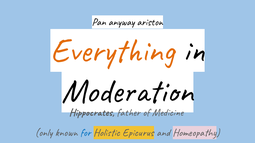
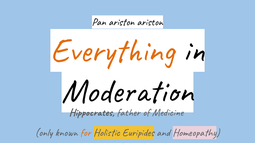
Pan anyway: anyway -> ariston (121, 22)
for colour: blue -> orange (86, 133)
Epicurus: Epicurus -> Euripides (138, 133)
